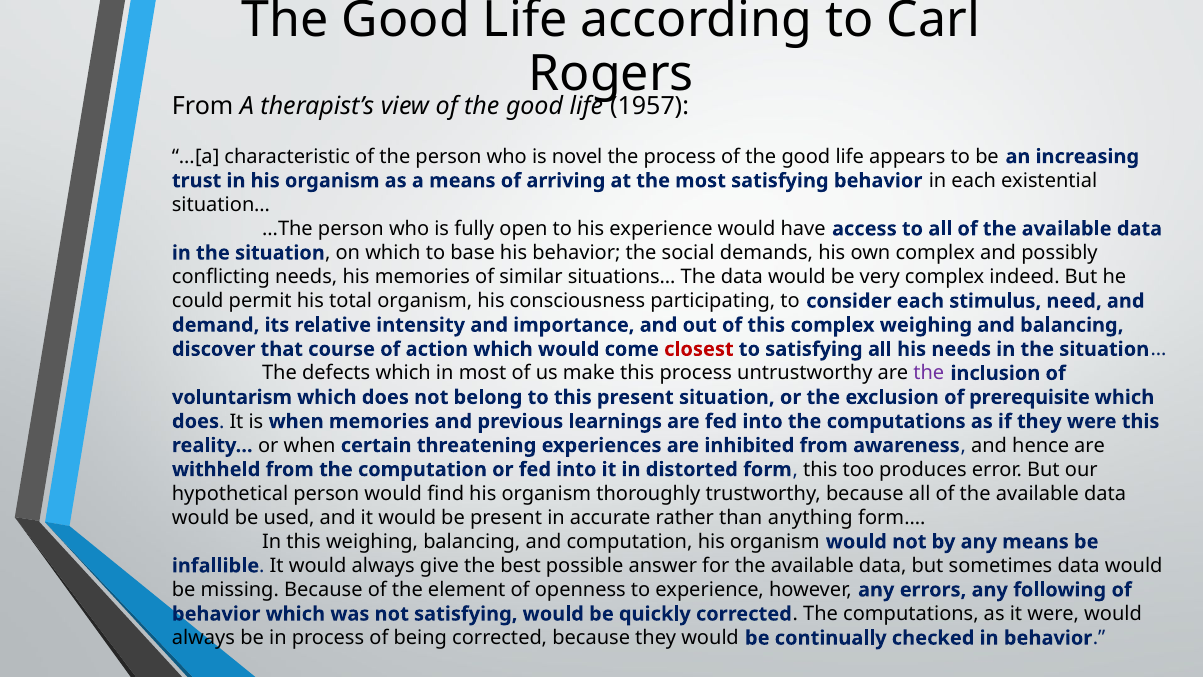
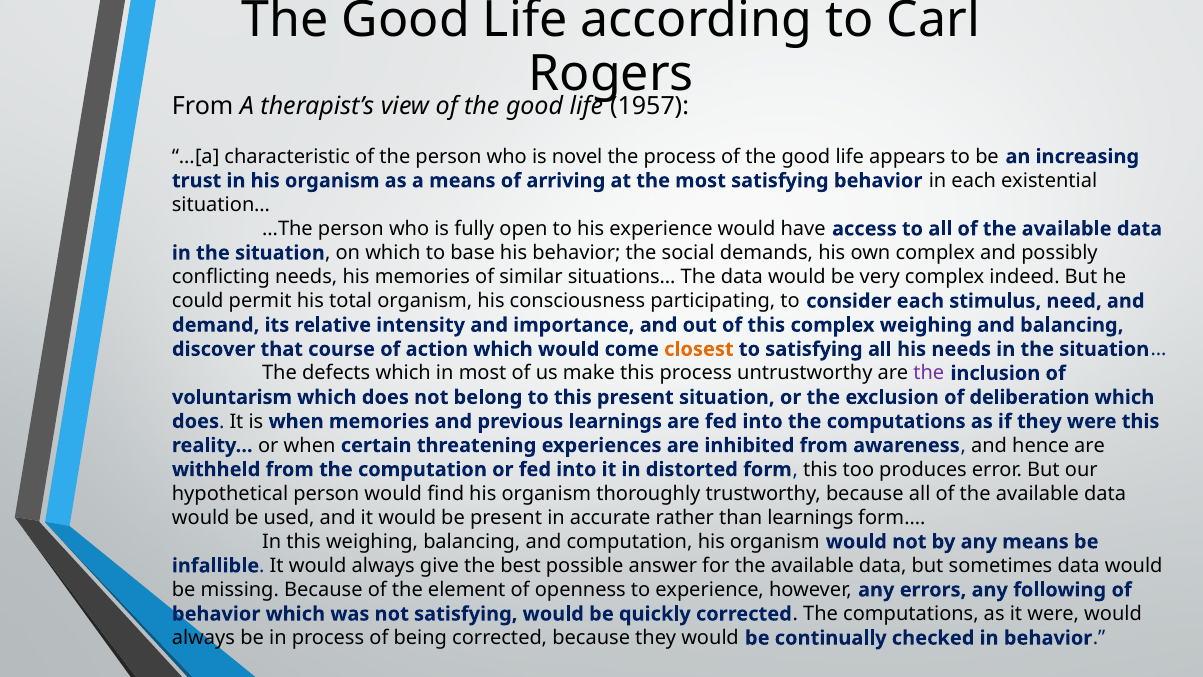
closest colour: red -> orange (699, 349)
prerequisite: prerequisite -> deliberation (1030, 397)
than anything: anything -> learnings (810, 517)
